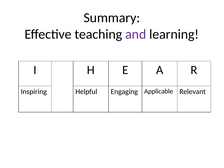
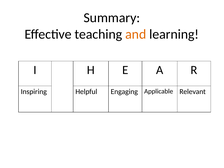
and colour: purple -> orange (136, 34)
